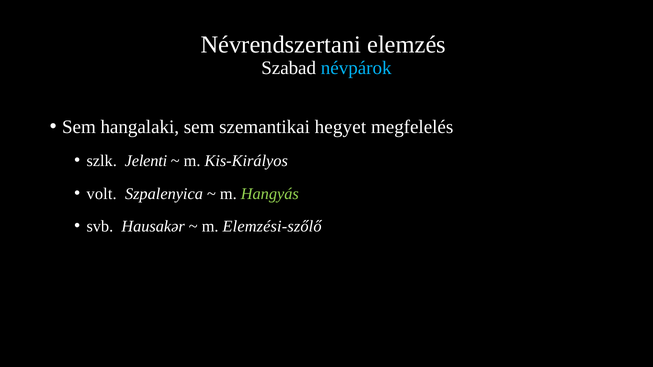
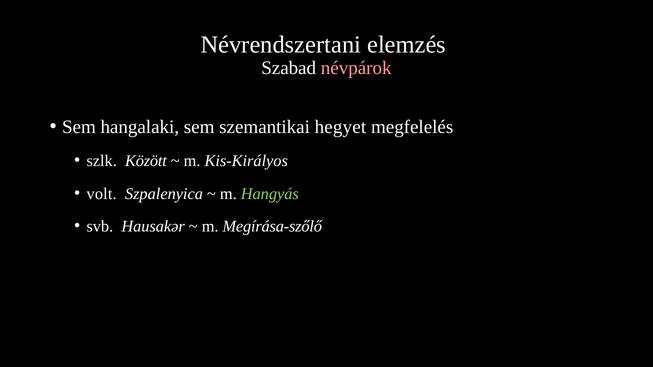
névpárok colour: light blue -> pink (356, 68)
Jelenti: Jelenti -> Között (146, 161)
Elemzési-szőlő: Elemzési-szőlő -> Megírása-szőlő (272, 227)
